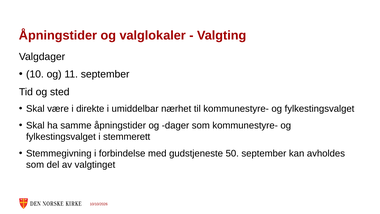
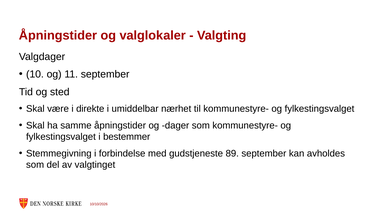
stemmerett: stemmerett -> bestemmer (127, 137)
50: 50 -> 89 (232, 153)
